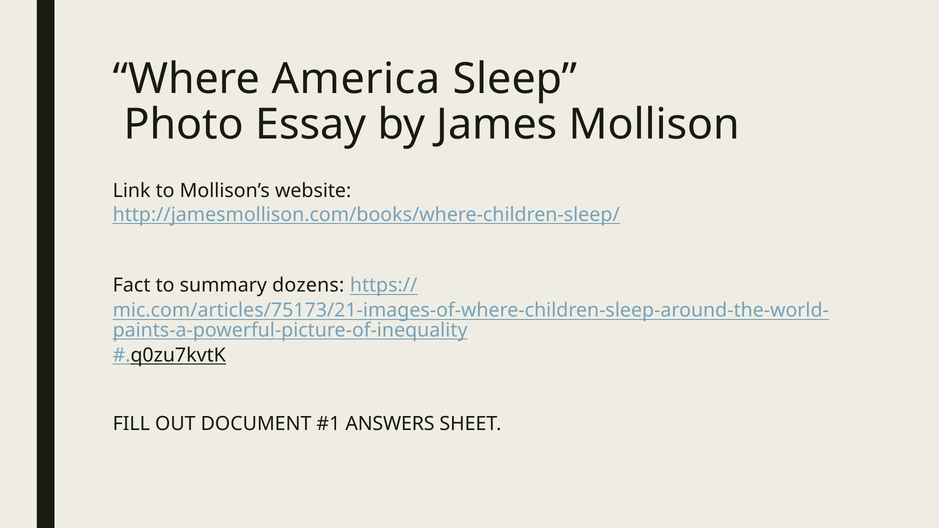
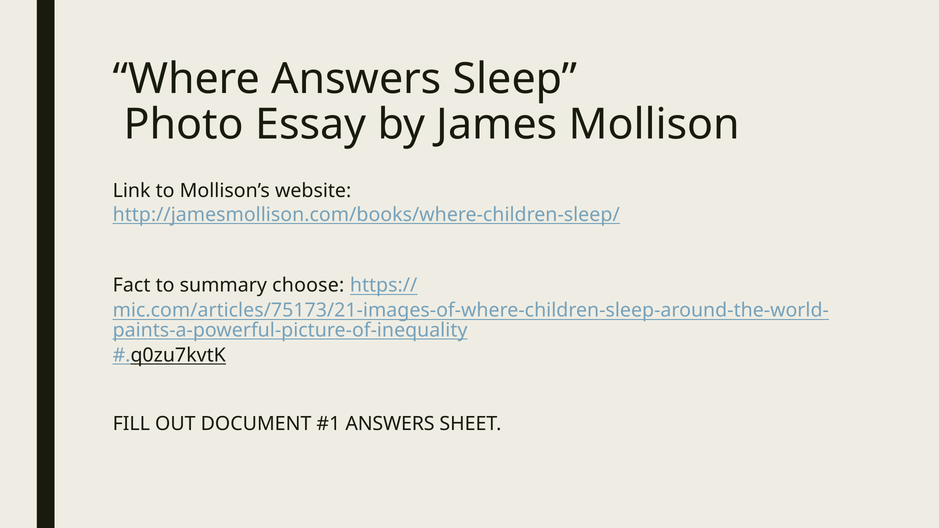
Where America: America -> Answers (356, 79)
dozens: dozens -> choose (308, 285)
